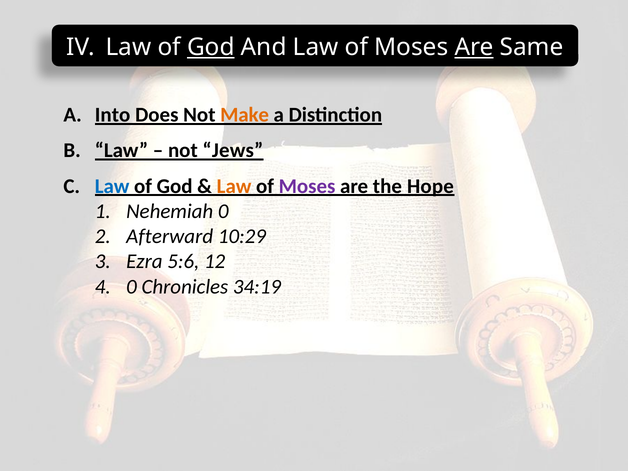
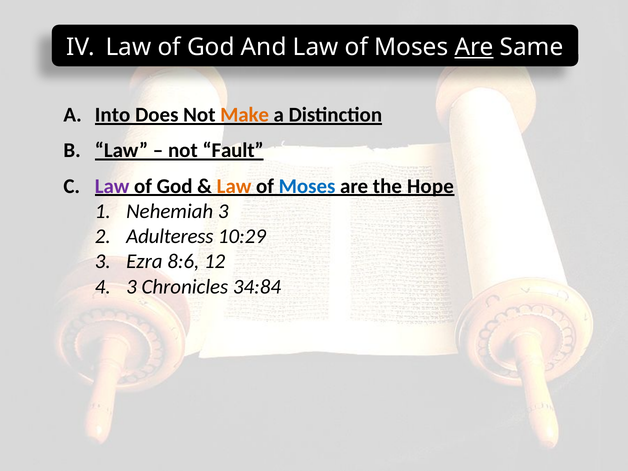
God underline: present -> none (211, 47)
Jews: Jews -> Fault (233, 151)
Law colour: blue -> purple (112, 186)
Moses colour: purple -> blue (307, 186)
Nehemiah 0: 0 -> 3 (223, 211)
Afterward: Afterward -> Adulteress (170, 236)
5:6: 5:6 -> 8:6 (183, 262)
0: 0 -> 3 (132, 287)
34:19: 34:19 -> 34:84 (257, 287)
